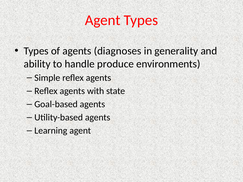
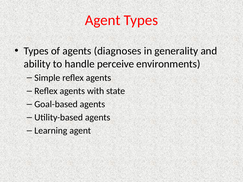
produce: produce -> perceive (116, 64)
